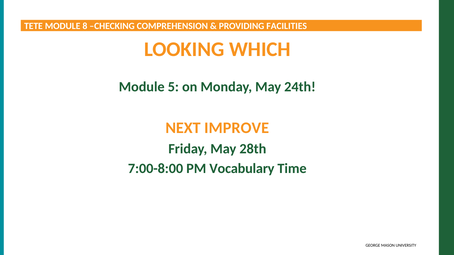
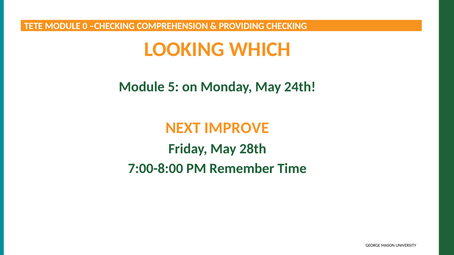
8: 8 -> 0 (85, 26)
PROVIDING FACILITIES: FACILITIES -> CHECKING (287, 26)
Vocabulary: Vocabulary -> Remember (242, 169)
